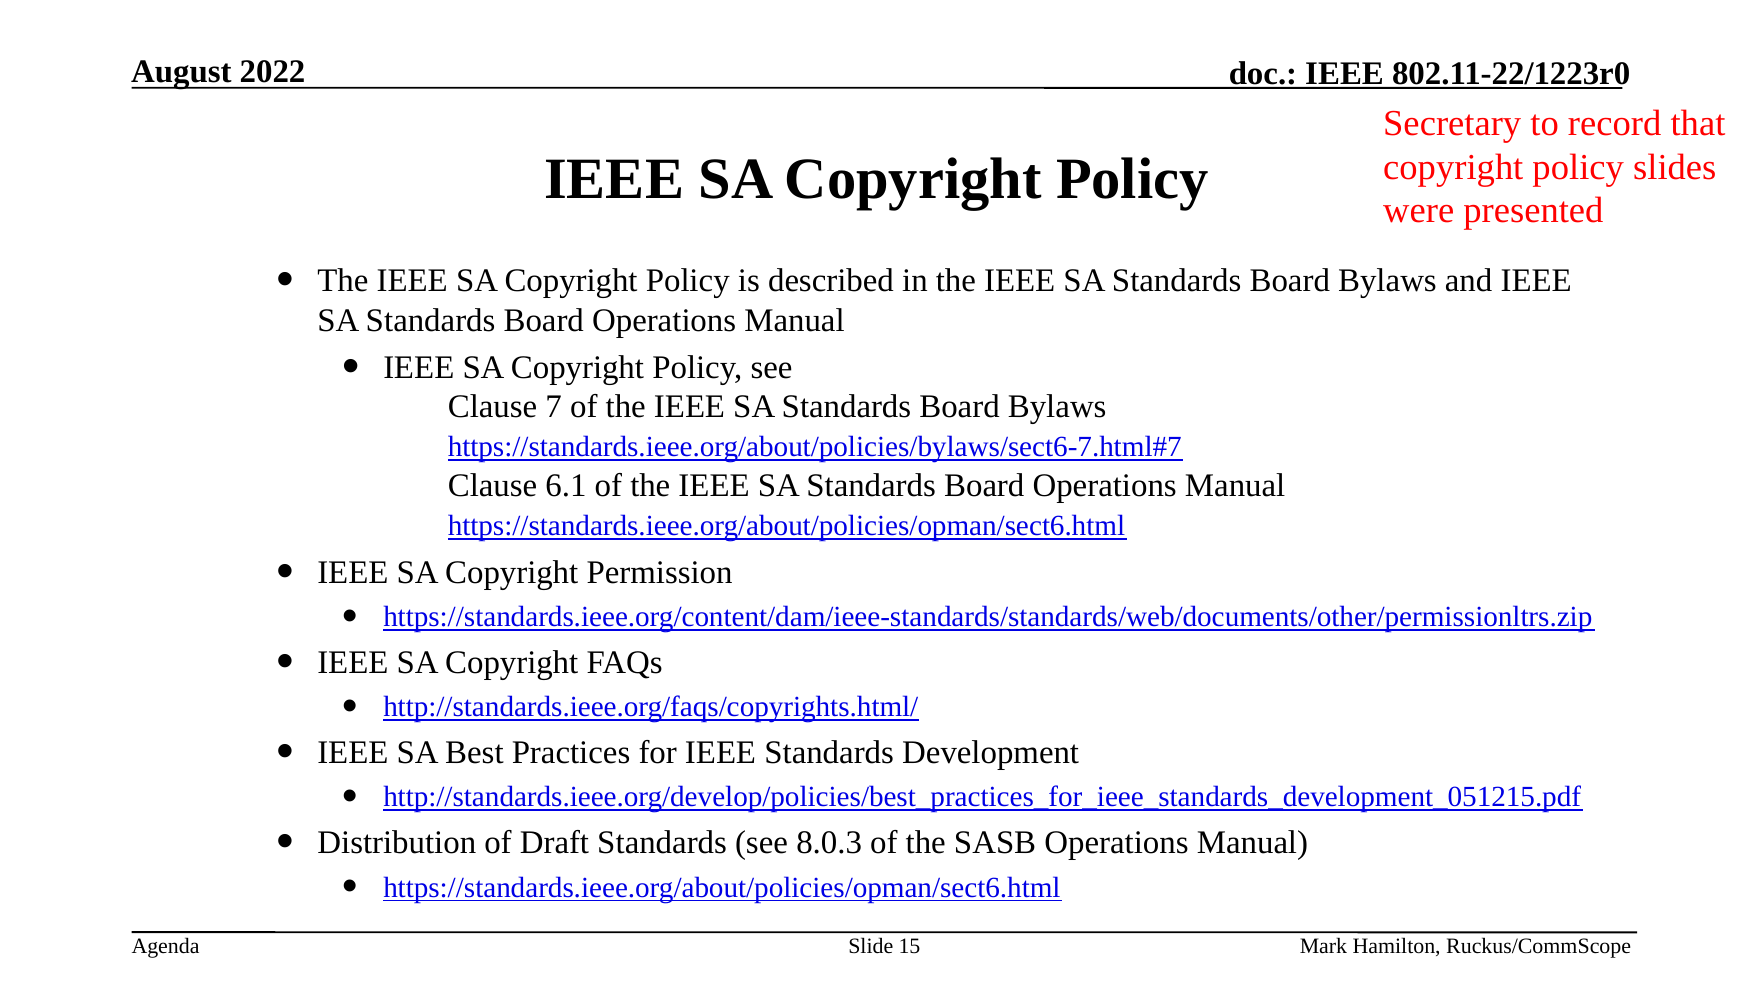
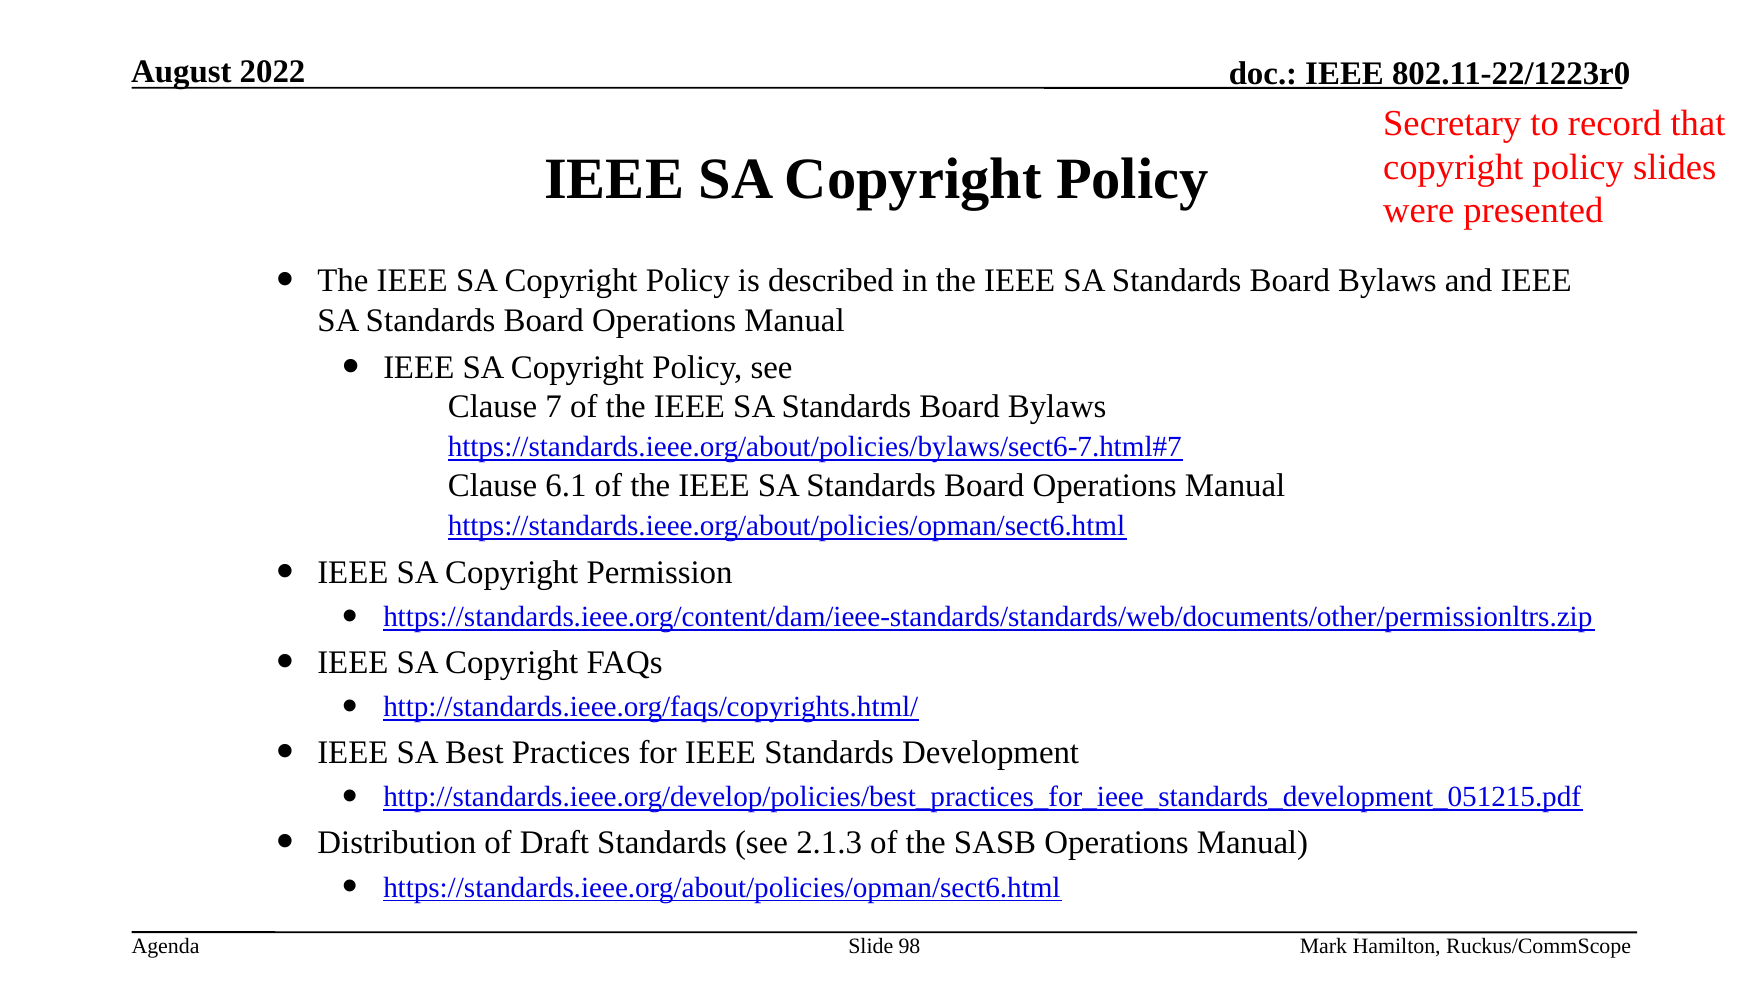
8.0.3: 8.0.3 -> 2.1.3 (829, 843)
15: 15 -> 98 (910, 946)
